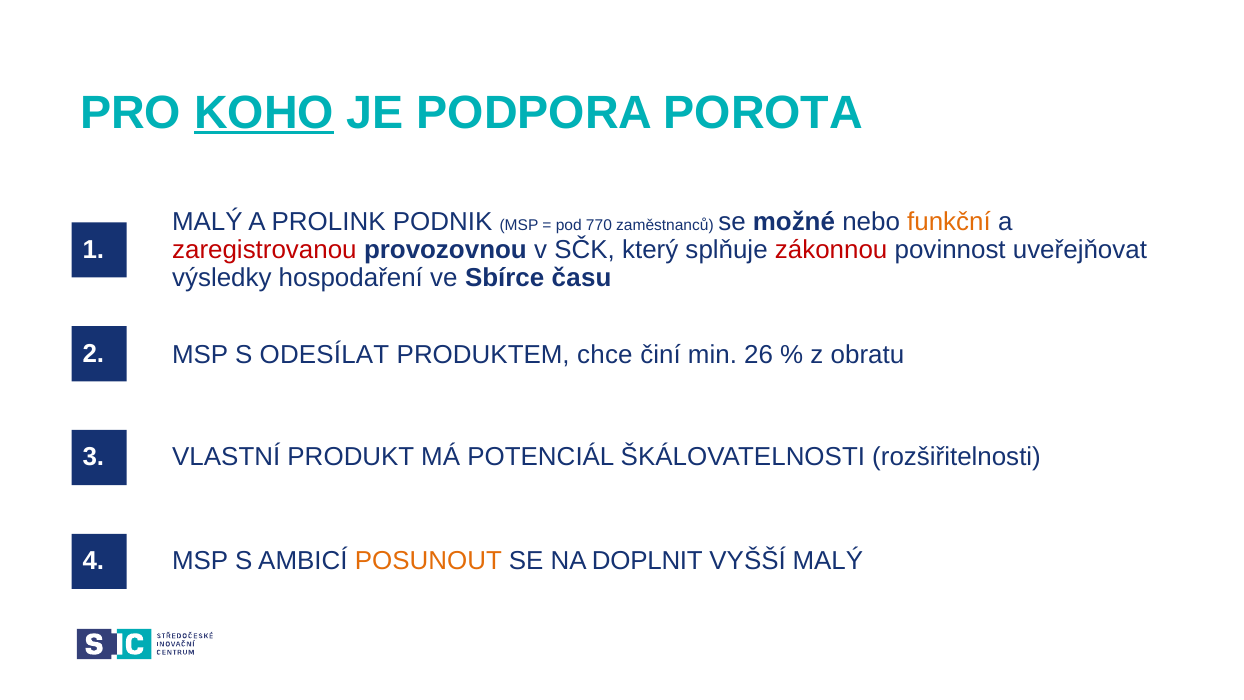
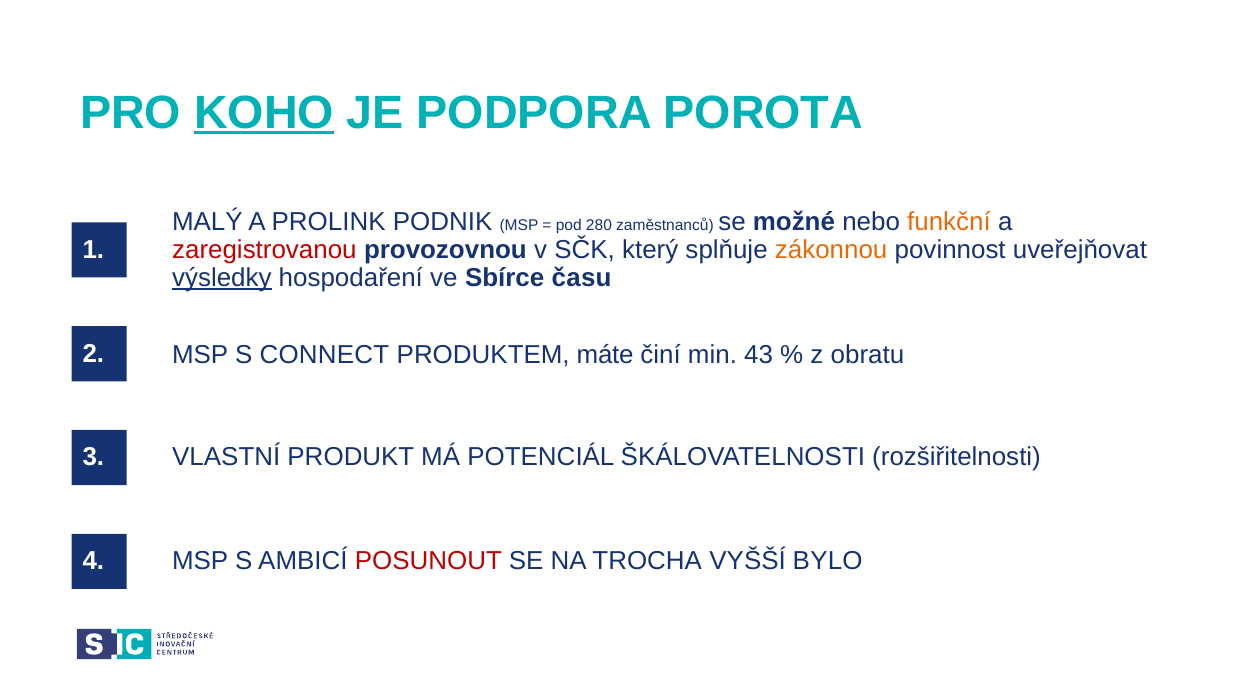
770: 770 -> 280 (599, 225)
zákonnou colour: red -> orange (831, 250)
výsledky underline: none -> present (222, 278)
ODESÍLAT: ODESÍLAT -> CONNECT (324, 355)
chce: chce -> máte (605, 355)
26: 26 -> 43 (759, 355)
POSUNOUT colour: orange -> red (428, 561)
DOPLNIT: DOPLNIT -> TROCHA (647, 561)
VYŠŠÍ MALÝ: MALÝ -> BYLO (828, 561)
